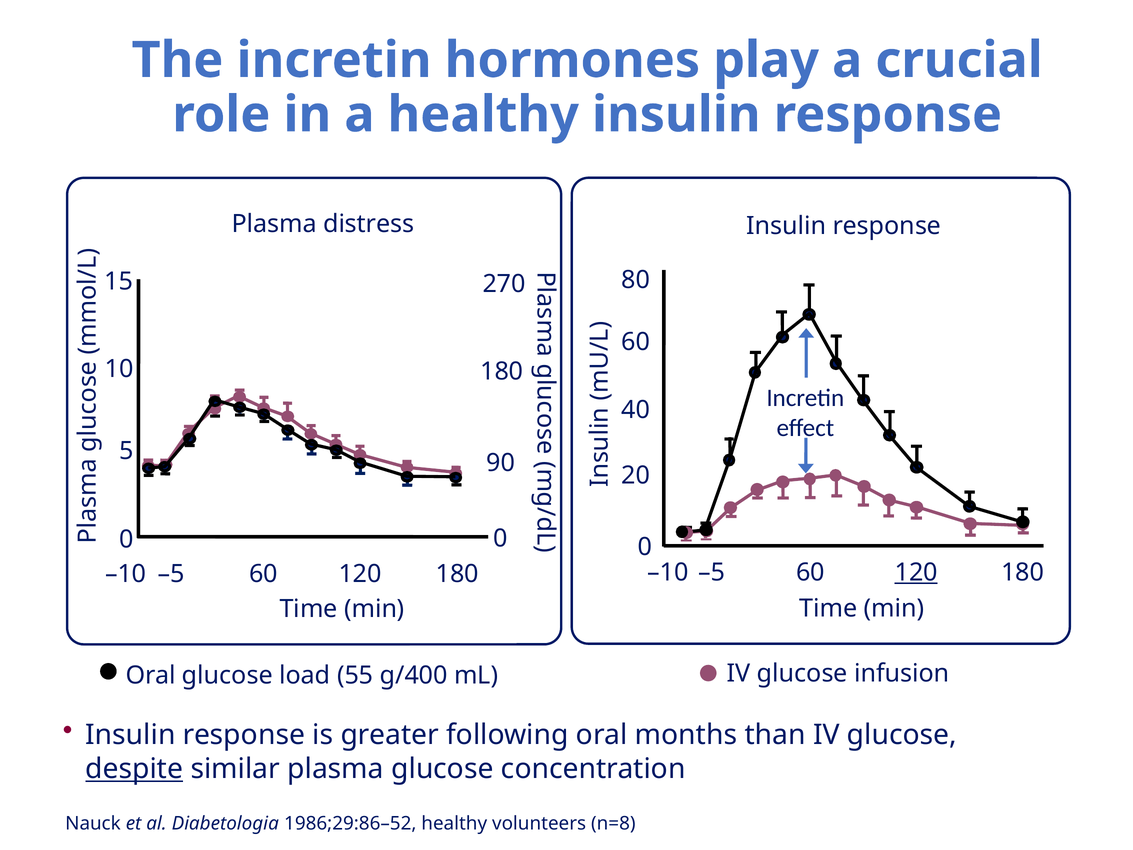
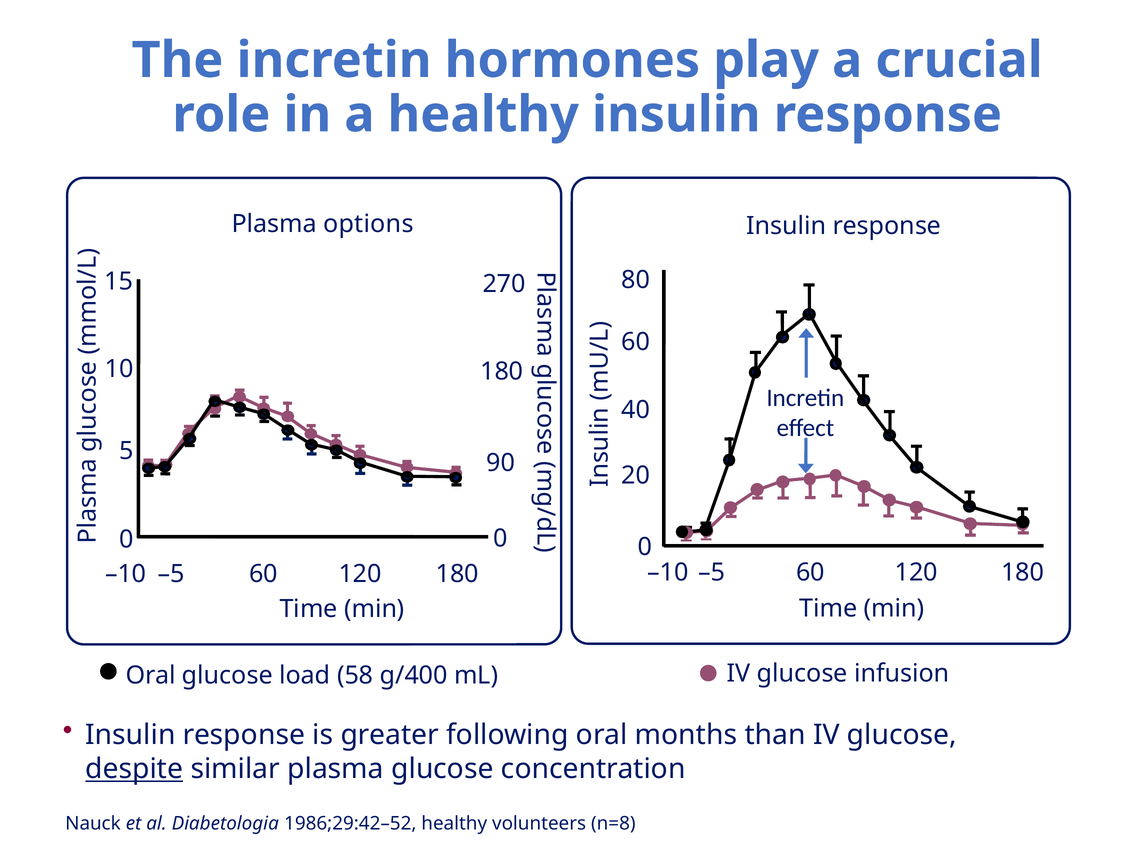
distress: distress -> options (368, 224)
120 underline: present -> none (916, 572)
55: 55 -> 58 (355, 675)
1986;29:86–52: 1986;29:86–52 -> 1986;29:42–52 (350, 823)
